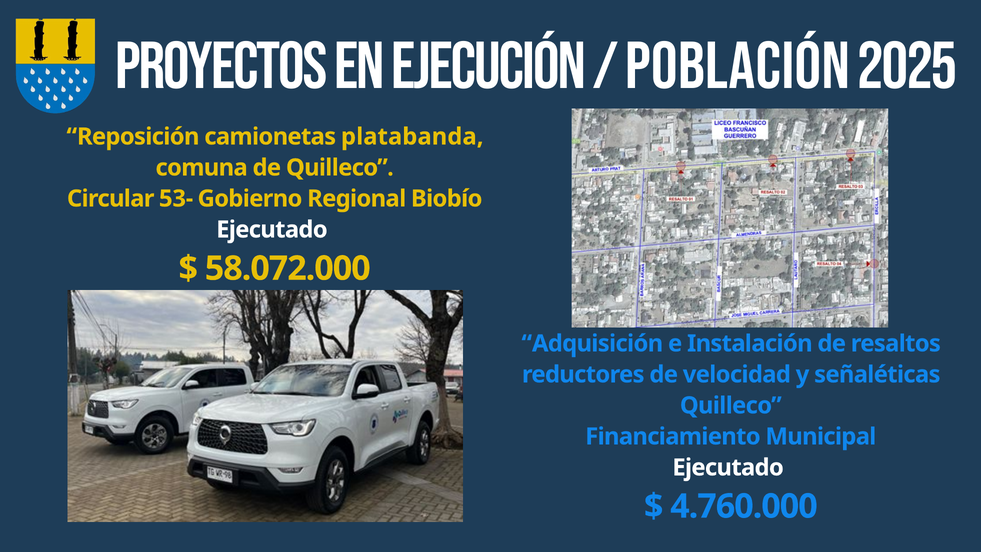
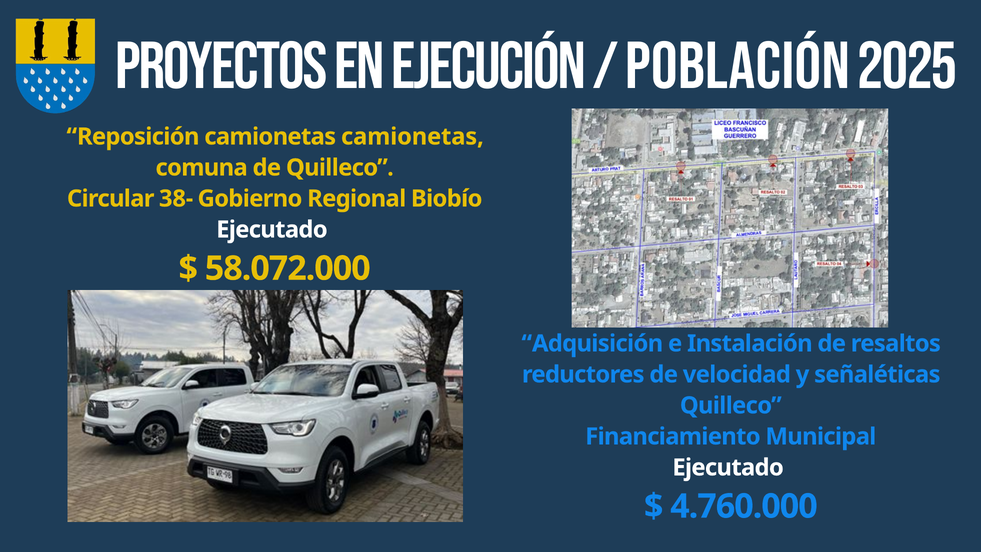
camionetas platabanda: platabanda -> camionetas (412, 137)
53-: 53- -> 38- (176, 199)
